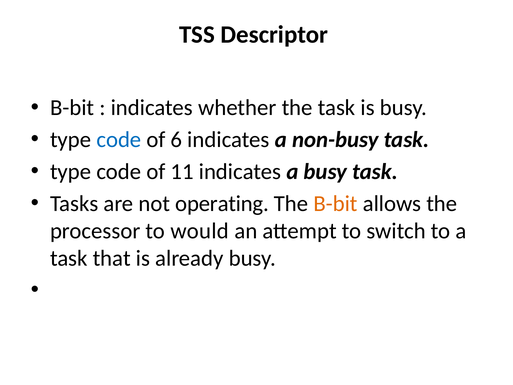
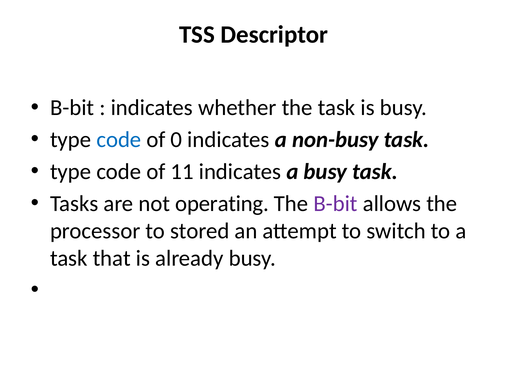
6: 6 -> 0 (176, 140)
B-bit colour: orange -> purple (335, 203)
would: would -> stored (200, 231)
